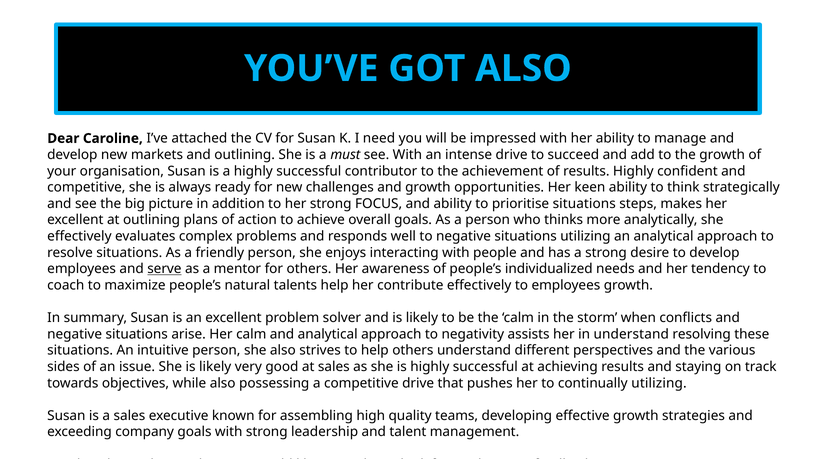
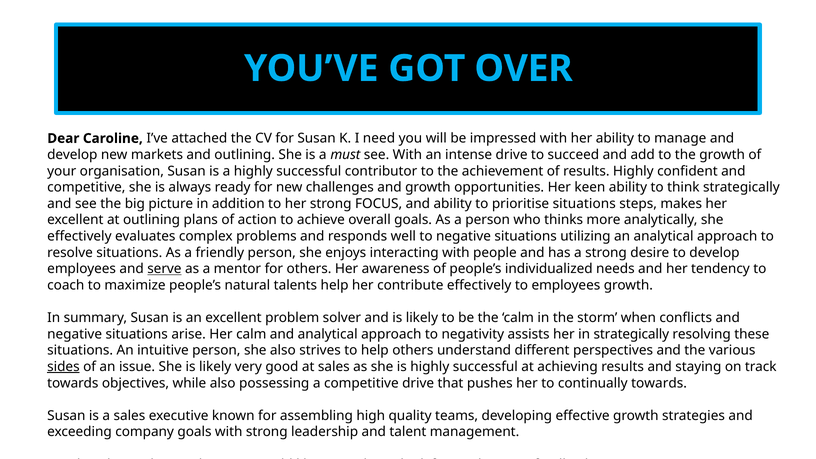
GOT ALSO: ALSO -> OVER (524, 69)
in understand: understand -> strategically (631, 334)
sides underline: none -> present (63, 367)
continually utilizing: utilizing -> towards (659, 383)
